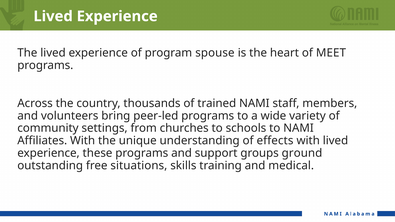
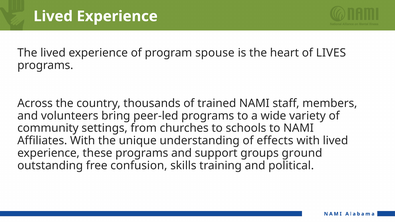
MEET: MEET -> LIVES (331, 53)
situations: situations -> confusion (139, 166)
medical: medical -> political (291, 166)
